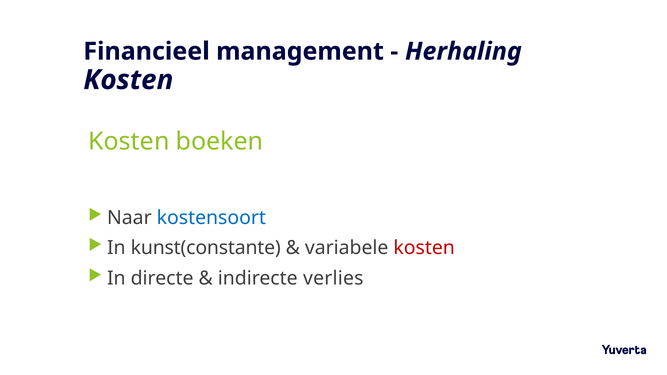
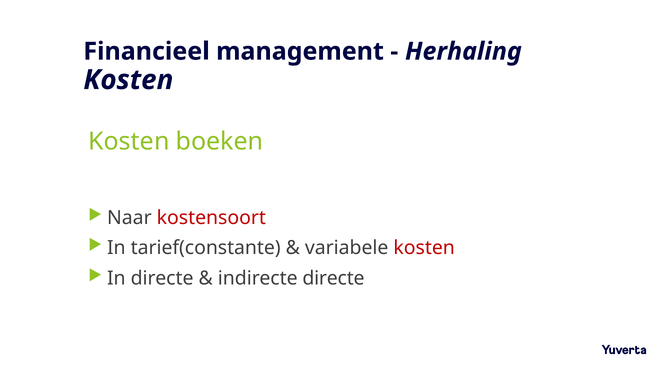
kostensoort colour: blue -> red (211, 218)
kunst(constante: kunst(constante -> tarief(constante (206, 248)
indirecte verlies: verlies -> directe (333, 278)
